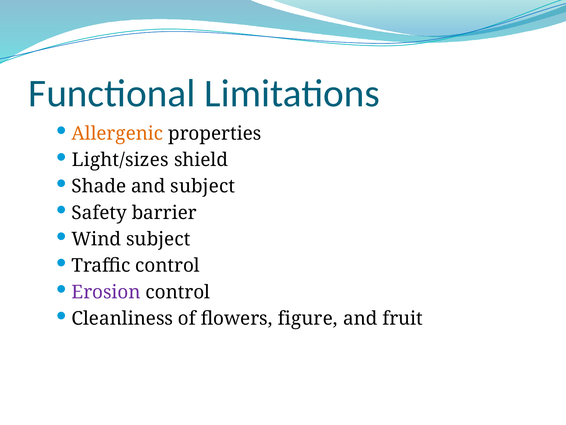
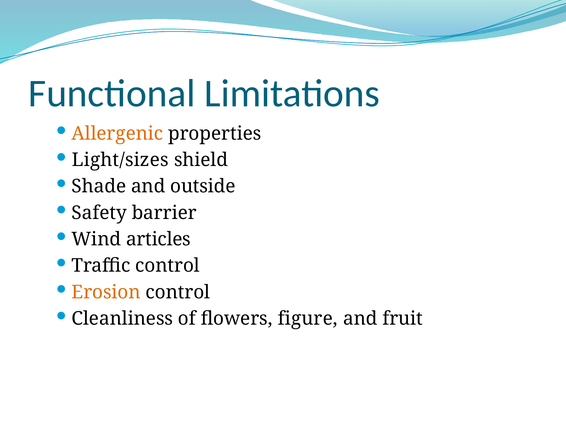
and subject: subject -> outside (203, 186)
Wind subject: subject -> articles (158, 239)
Erosion colour: purple -> orange (106, 292)
